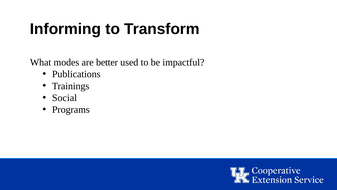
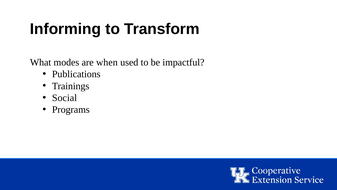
better: better -> when (107, 62)
